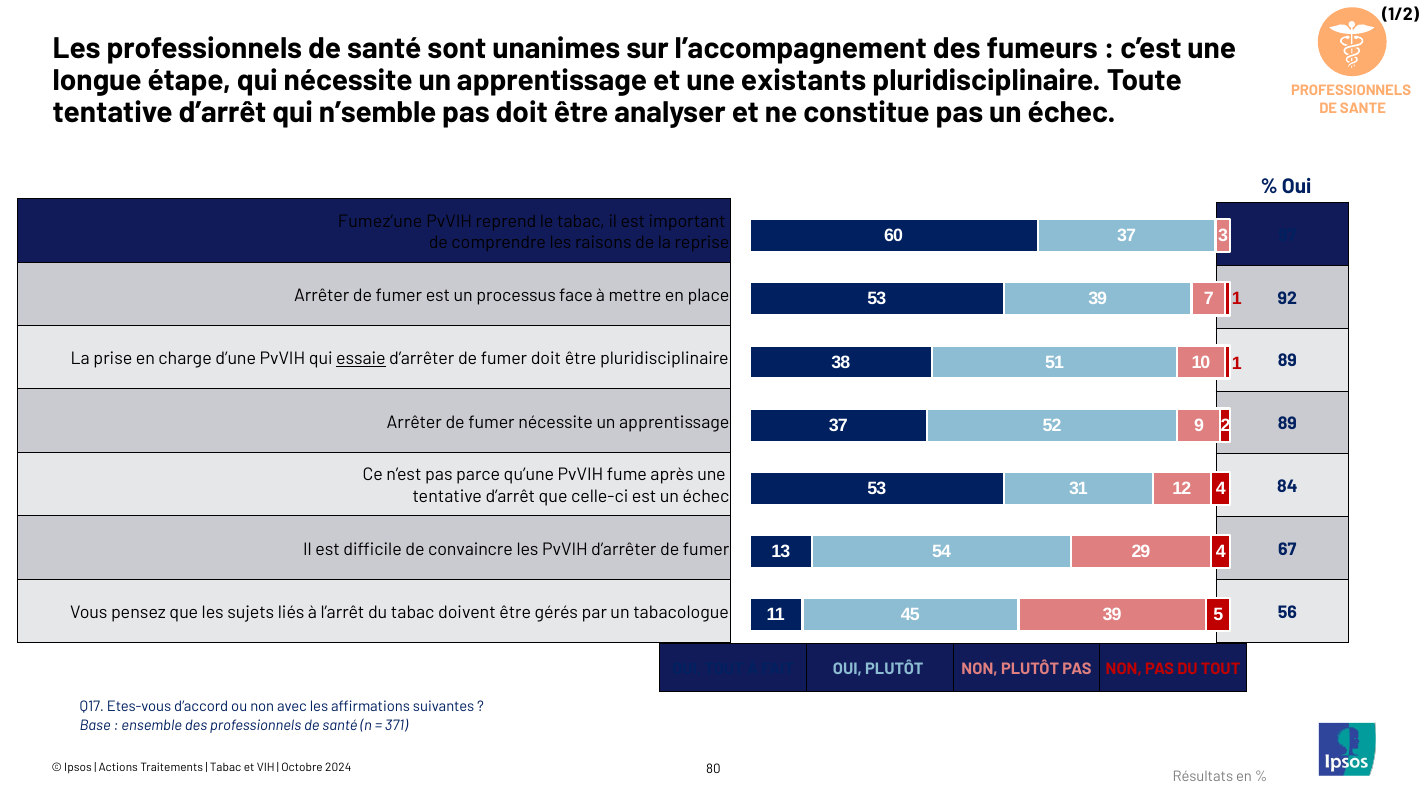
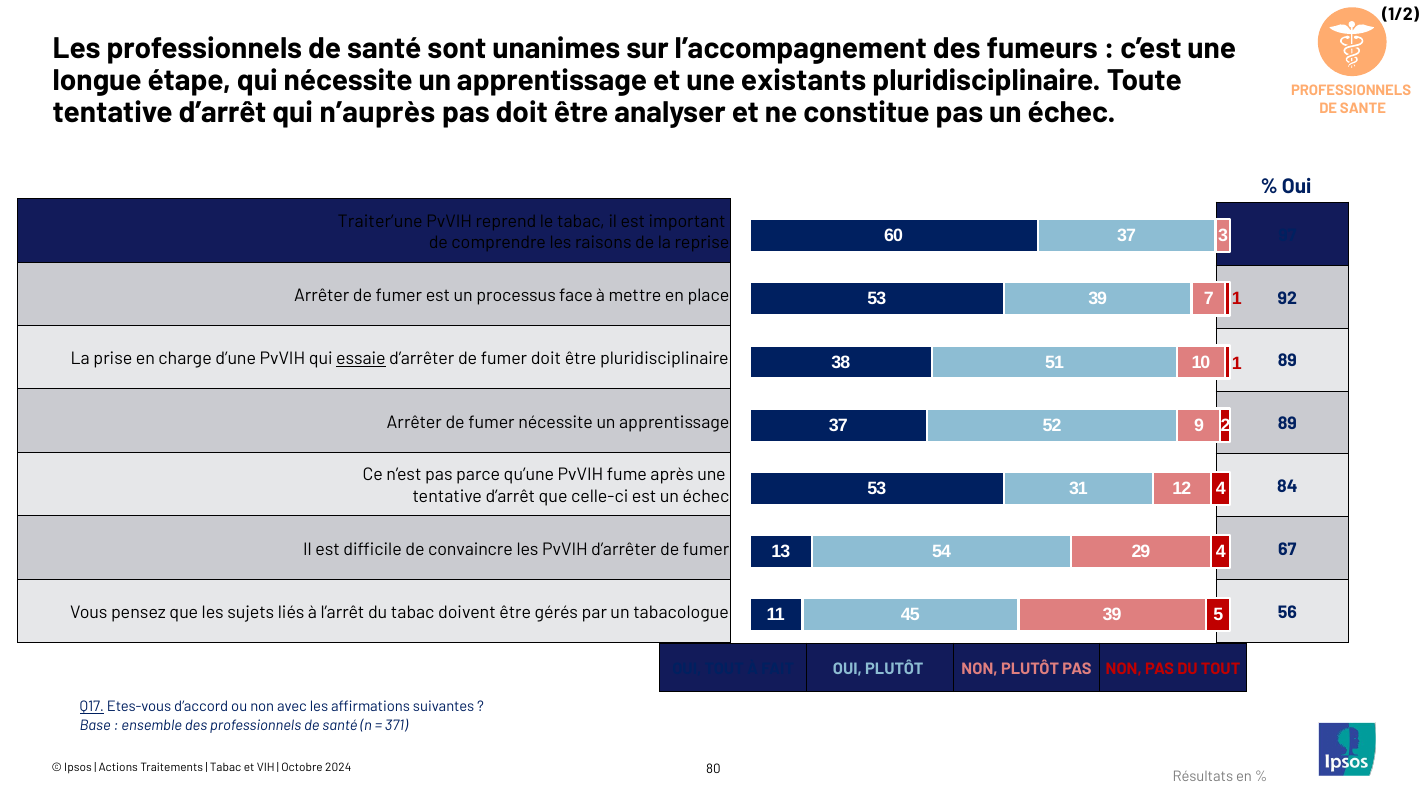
n’semble: n’semble -> n’auprès (377, 113)
Fumez’une: Fumez’une -> Traiter’une (380, 221)
Q17 underline: none -> present (92, 706)
